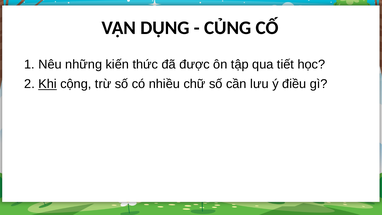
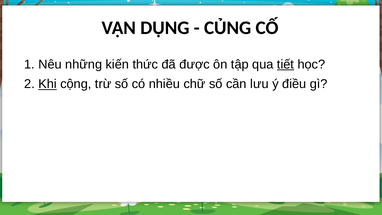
tiết underline: none -> present (285, 64)
